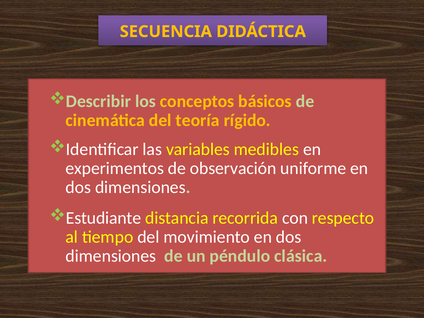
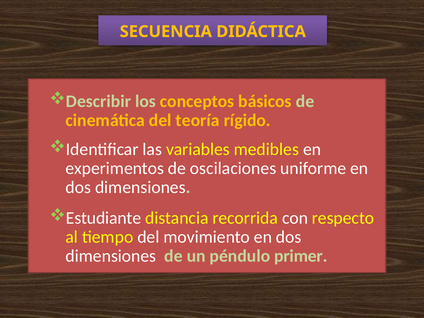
observación: observación -> oscilaciones (233, 168)
clásica: clásica -> primer (301, 256)
